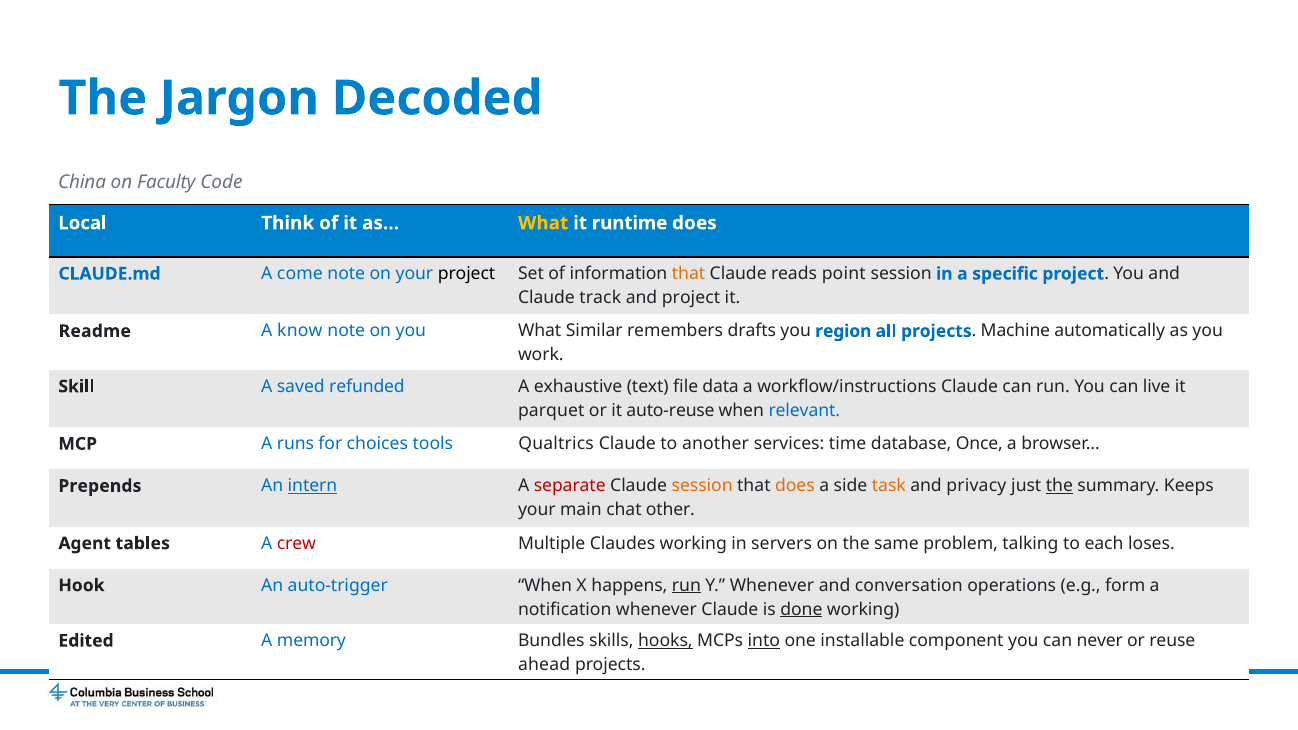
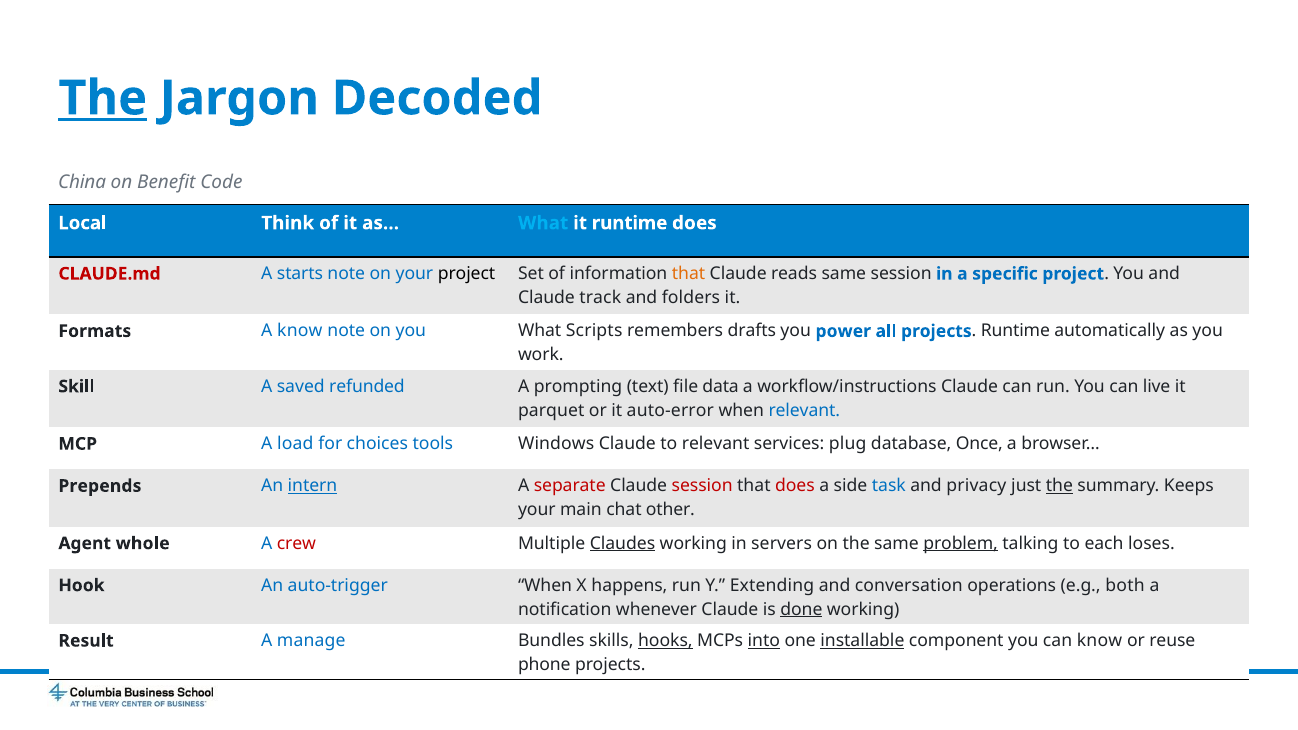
The underline: none -> present (103, 98)
Faculty: Faculty -> Benefit (166, 182)
What colour: yellow -> light blue (543, 223)
CLAUDE.md colour: blue -> red (110, 274)
come: come -> starts (300, 274)
reads point: point -> same (844, 274)
and project: project -> folders (691, 298)
Readme: Readme -> Formats (95, 331)
Similar: Similar -> Scripts (594, 331)
region: region -> power (843, 331)
projects Machine: Machine -> Runtime (1015, 331)
exhaustive: exhaustive -> prompting (578, 387)
auto-reuse: auto-reuse -> auto-error (670, 410)
runs: runs -> load (295, 444)
Qualtrics: Qualtrics -> Windows (556, 444)
to another: another -> relevant (716, 444)
time: time -> plug (848, 444)
session colour: orange -> red (702, 486)
does colour: orange -> red (795, 486)
task colour: orange -> blue (889, 486)
tables: tables -> whole (143, 543)
Claudes underline: none -> present (622, 543)
problem underline: none -> present (961, 543)
run underline: present -> none (686, 585)
Y Whenever: Whenever -> Extending (772, 585)
form: form -> both (1125, 585)
Edited: Edited -> Result (86, 641)
memory: memory -> manage (311, 641)
installable underline: none -> present (862, 641)
can never: never -> know (1100, 641)
ahead: ahead -> phone (544, 665)
